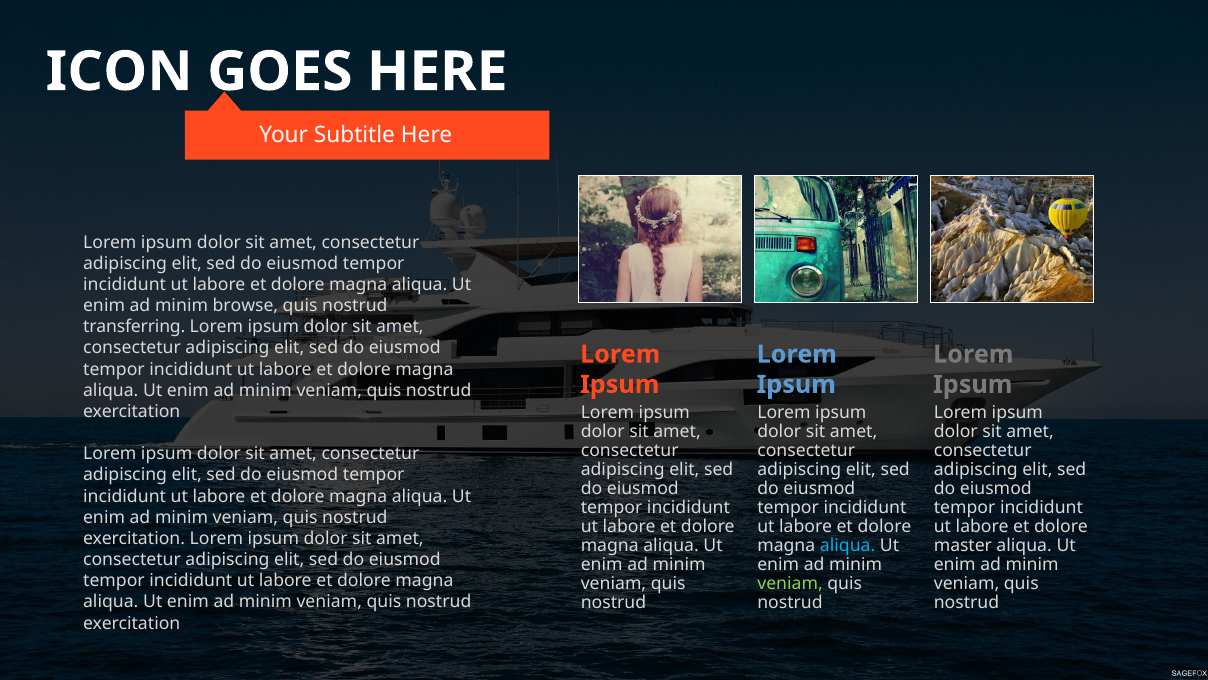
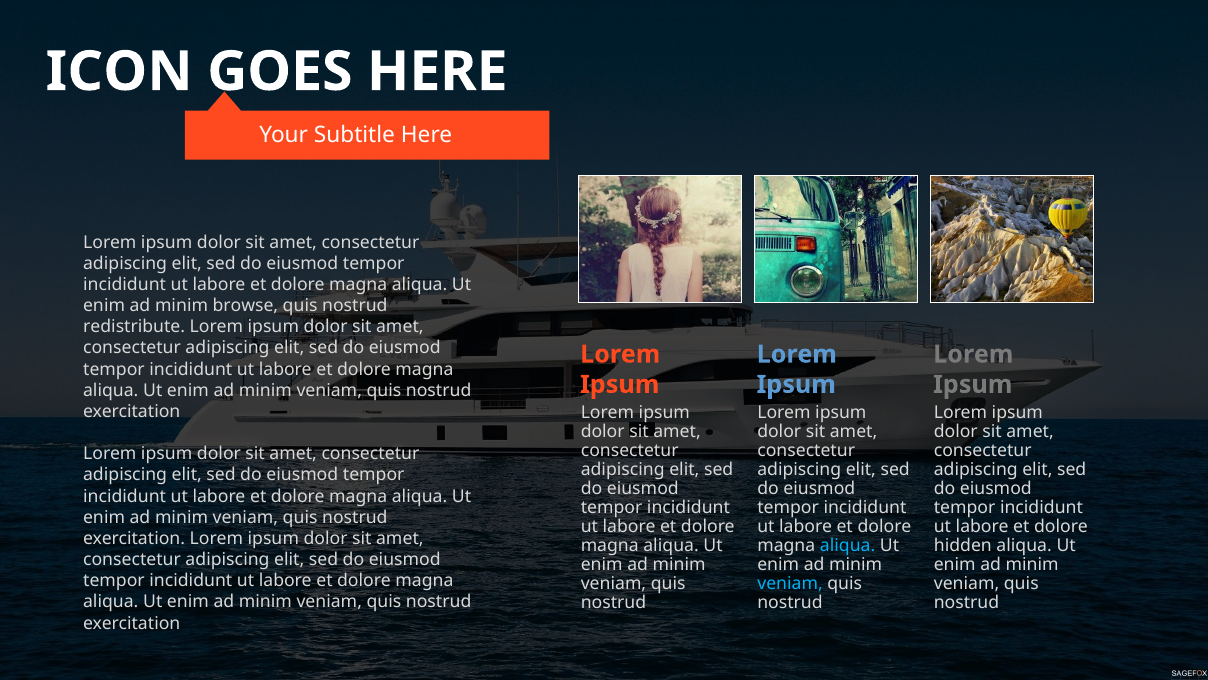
transferring: transferring -> redistribute (134, 327)
master: master -> hidden (963, 545)
veniam colour: light green -> light blue (790, 584)
